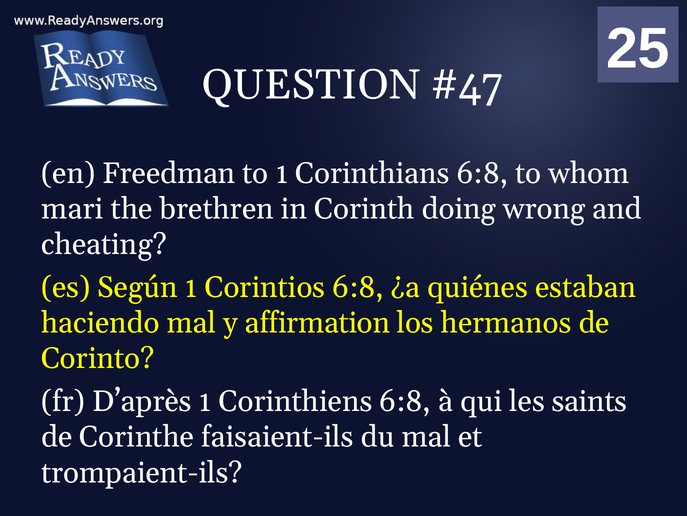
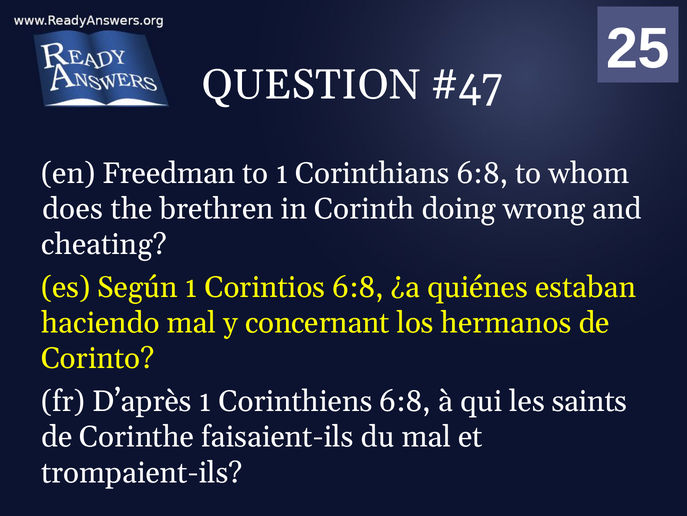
mari: mari -> does (72, 209)
affirmation: affirmation -> concernant (317, 323)
